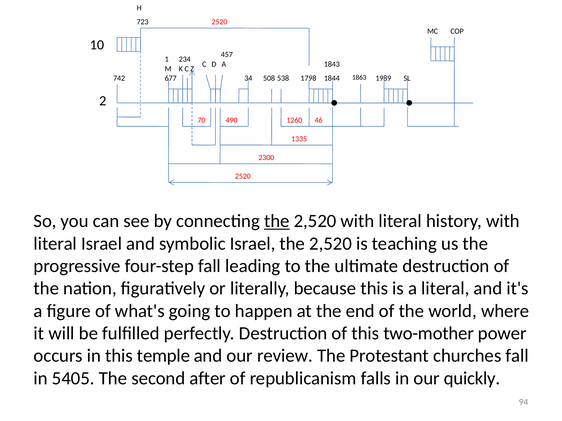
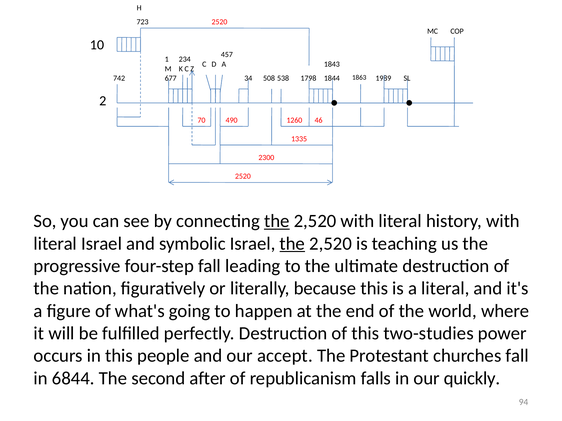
the underline: none -> present (292, 244)
two-mother: two-mother -> two-studies (429, 334)
temple: temple -> people (163, 356)
review: review -> accept (285, 356)
5405: 5405 -> 6844 (73, 379)
